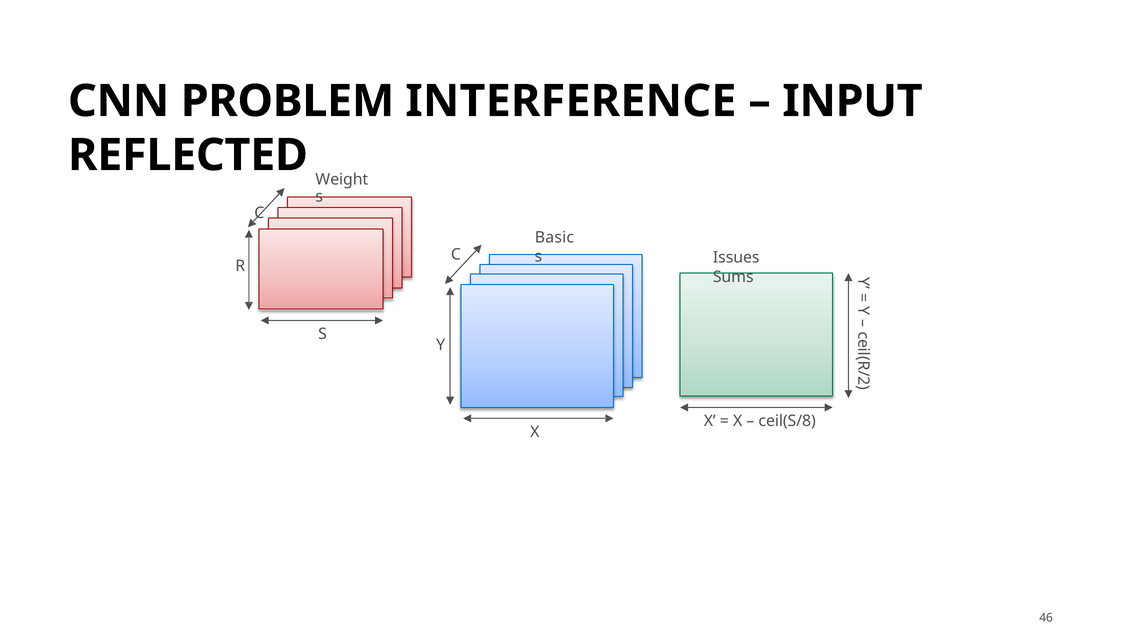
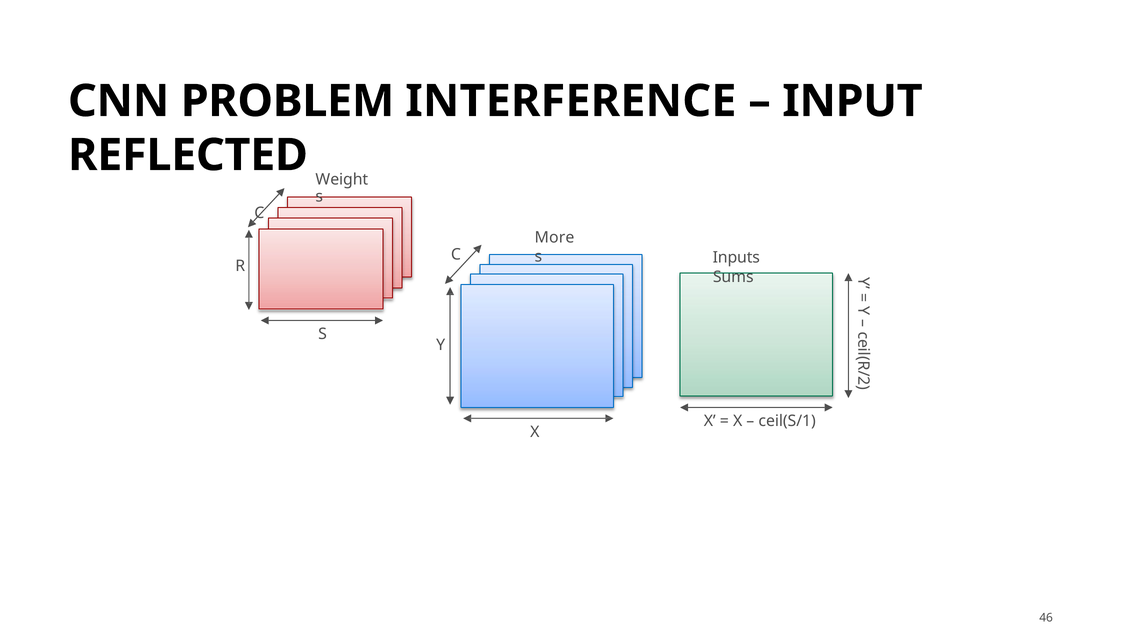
Basic: Basic -> More (554, 237)
Issues: Issues -> Inputs (736, 258)
ceil(S/8: ceil(S/8 -> ceil(S/1 (787, 421)
